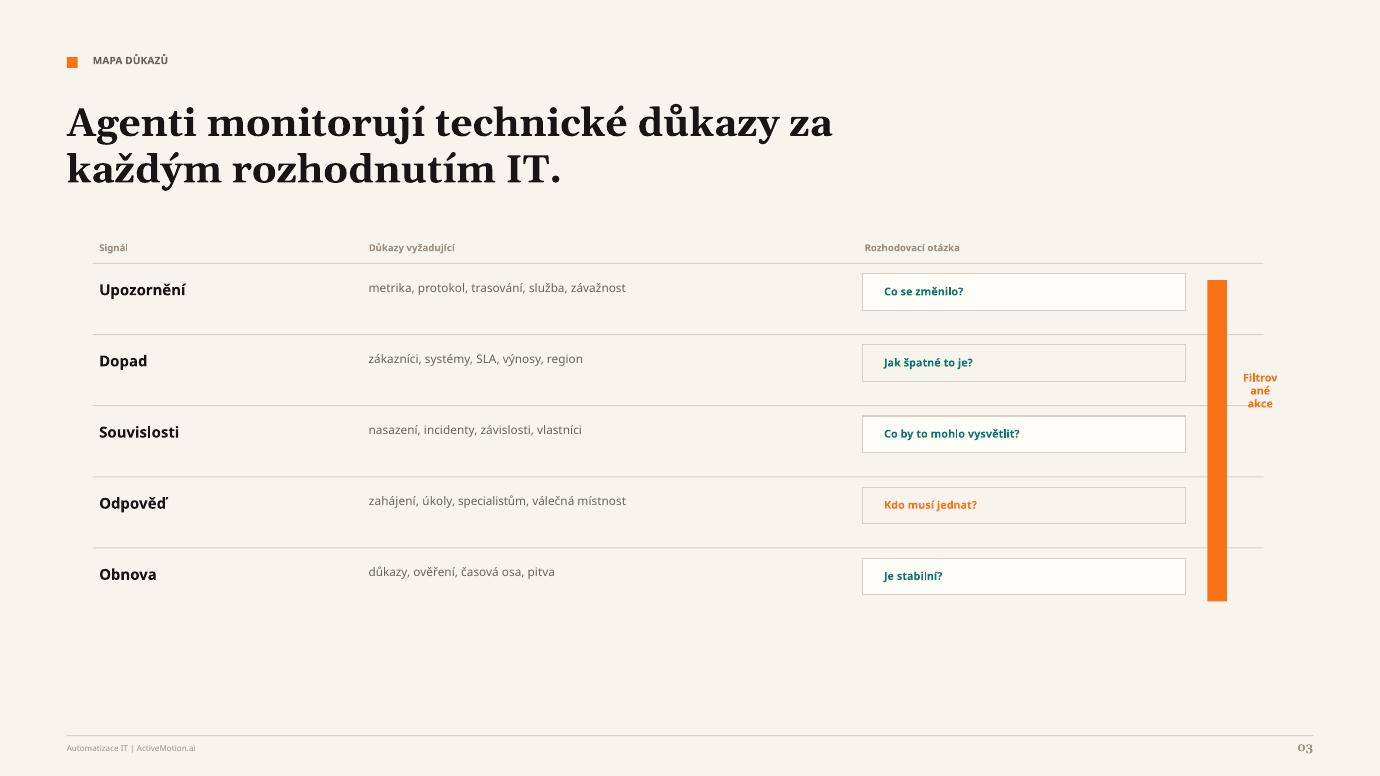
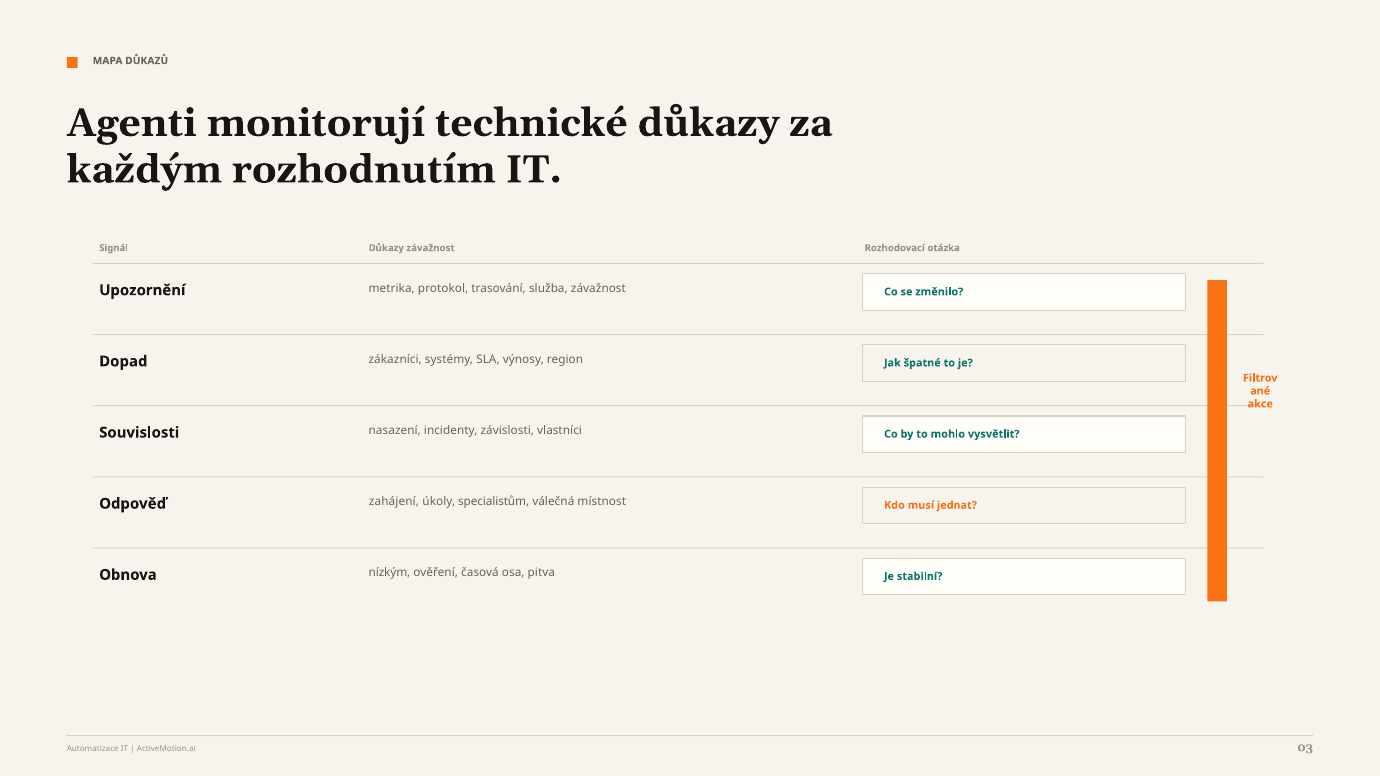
Důkazy vyžadující: vyžadující -> závažnost (431, 248)
Obnova důkazy: důkazy -> nízkým (390, 573)
